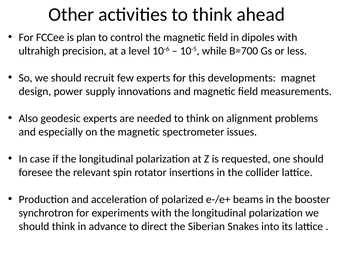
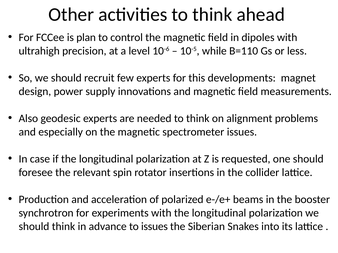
B=700: B=700 -> B=110 (244, 51)
to direct: direct -> issues (154, 227)
